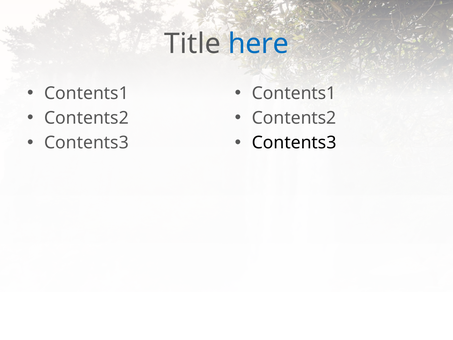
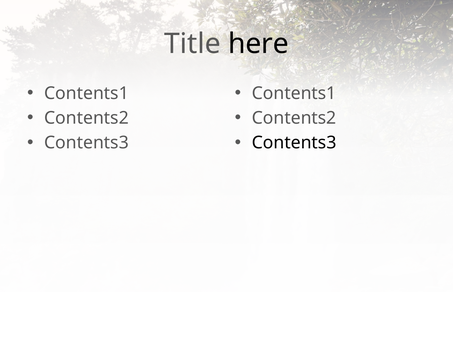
here colour: blue -> black (258, 44)
